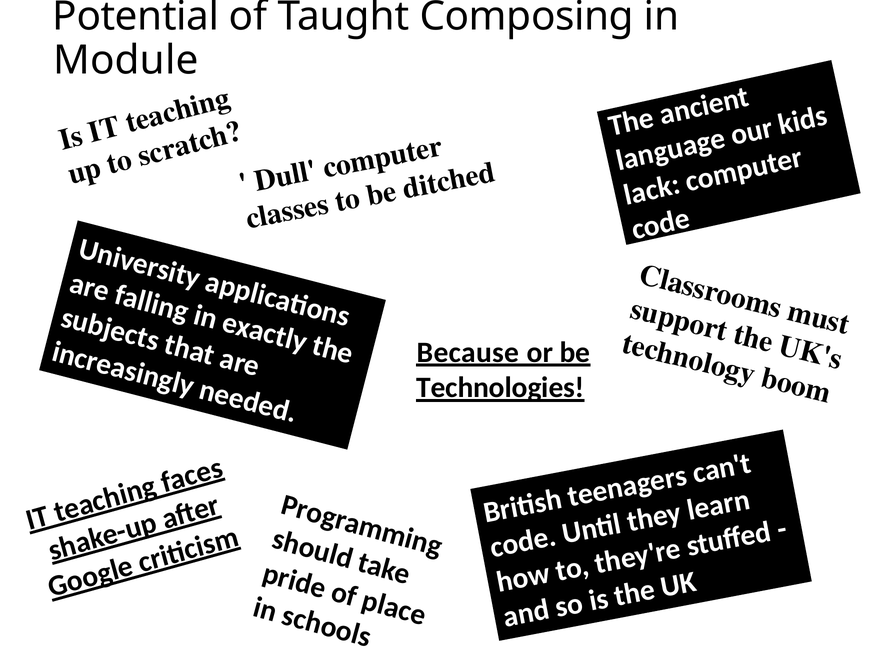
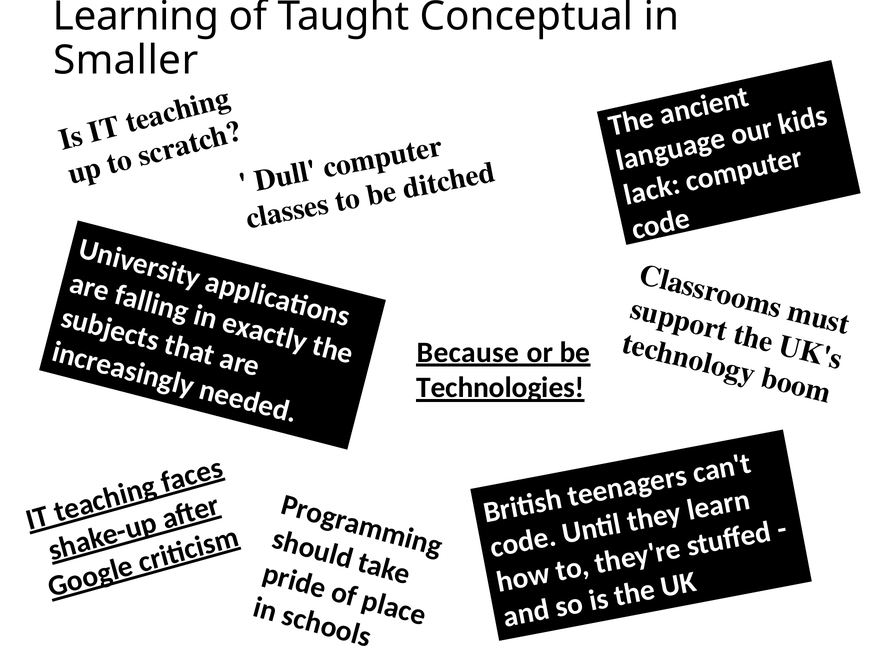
Potential: Potential -> Learning (136, 17)
Composing: Composing -> Conceptual (527, 17)
Module: Module -> Smaller (126, 60)
